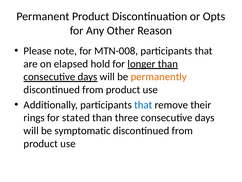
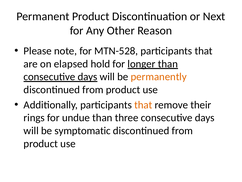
Opts: Opts -> Next (214, 16)
MTN-008: MTN-008 -> MTN-528 (116, 51)
that colour: blue -> orange (143, 105)
stated: stated -> undue (76, 117)
